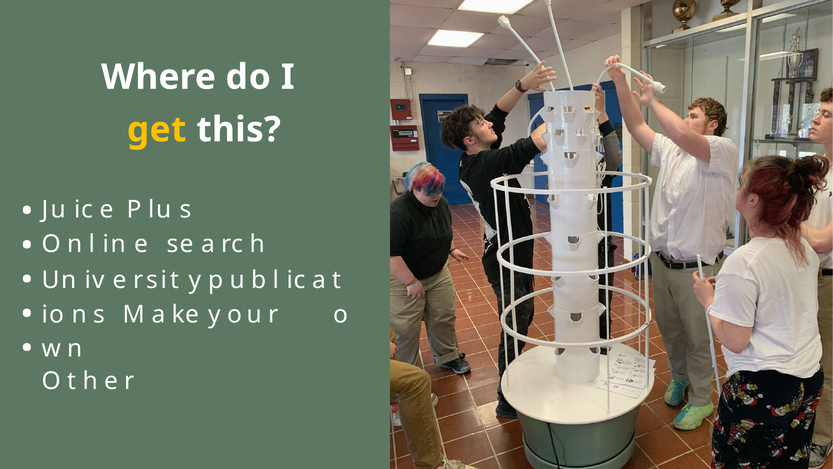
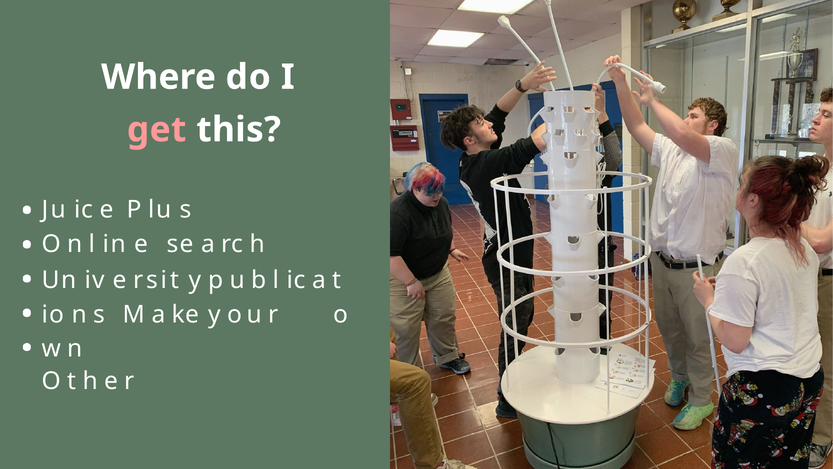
get colour: yellow -> pink (157, 130)
